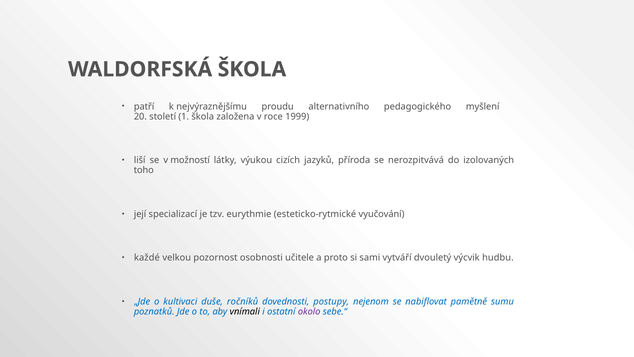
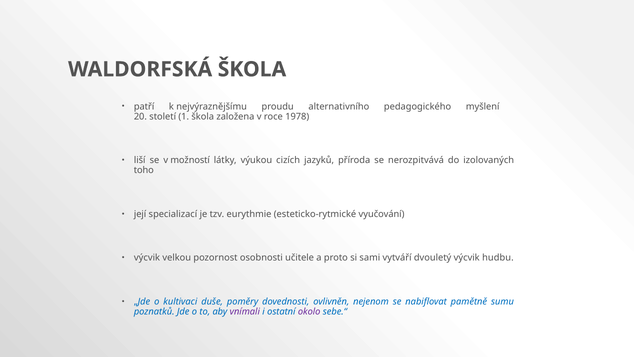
1999: 1999 -> 1978 (297, 116)
každé: každé -> výcvik (147, 258)
ročníků: ročníků -> poměry (243, 301)
postupy: postupy -> ovlivněn (331, 301)
vnímali colour: black -> purple (245, 311)
